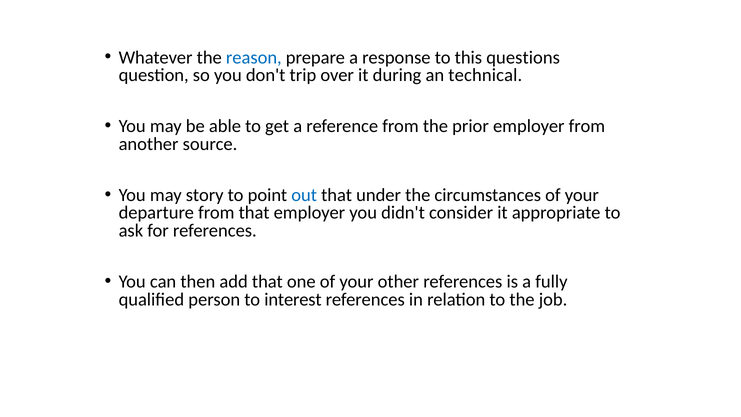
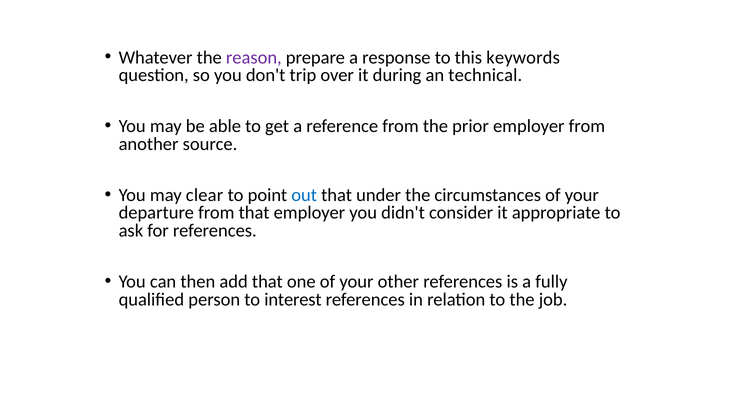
reason colour: blue -> purple (254, 57)
questions: questions -> keywords (523, 57)
story: story -> clear (205, 195)
